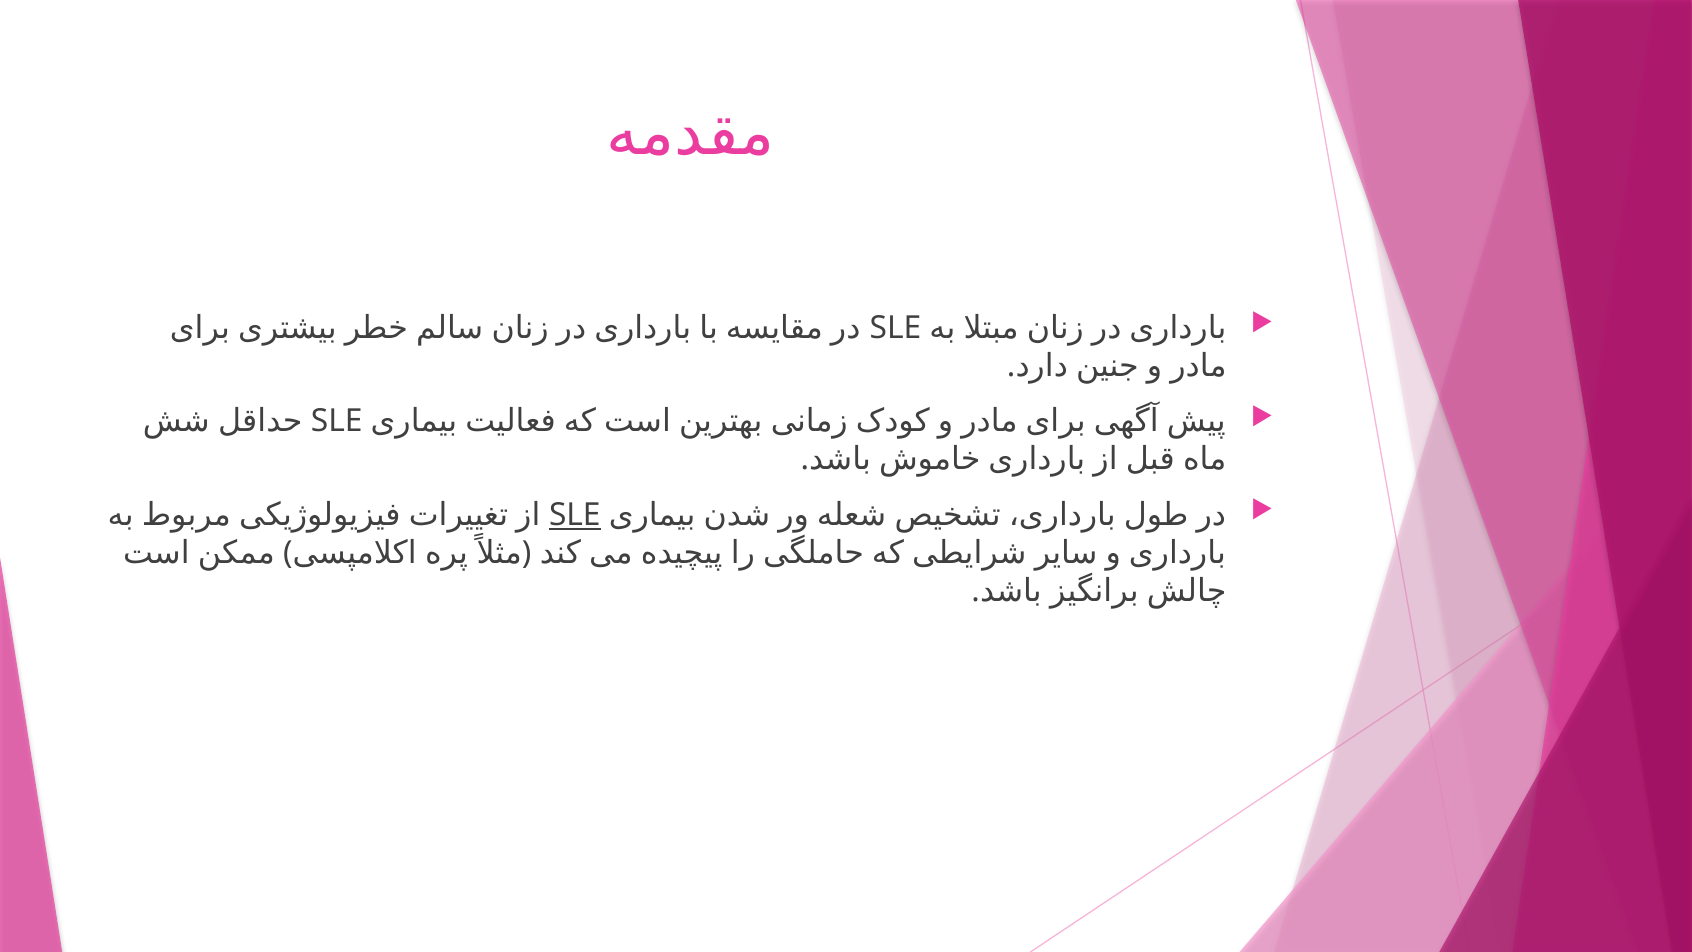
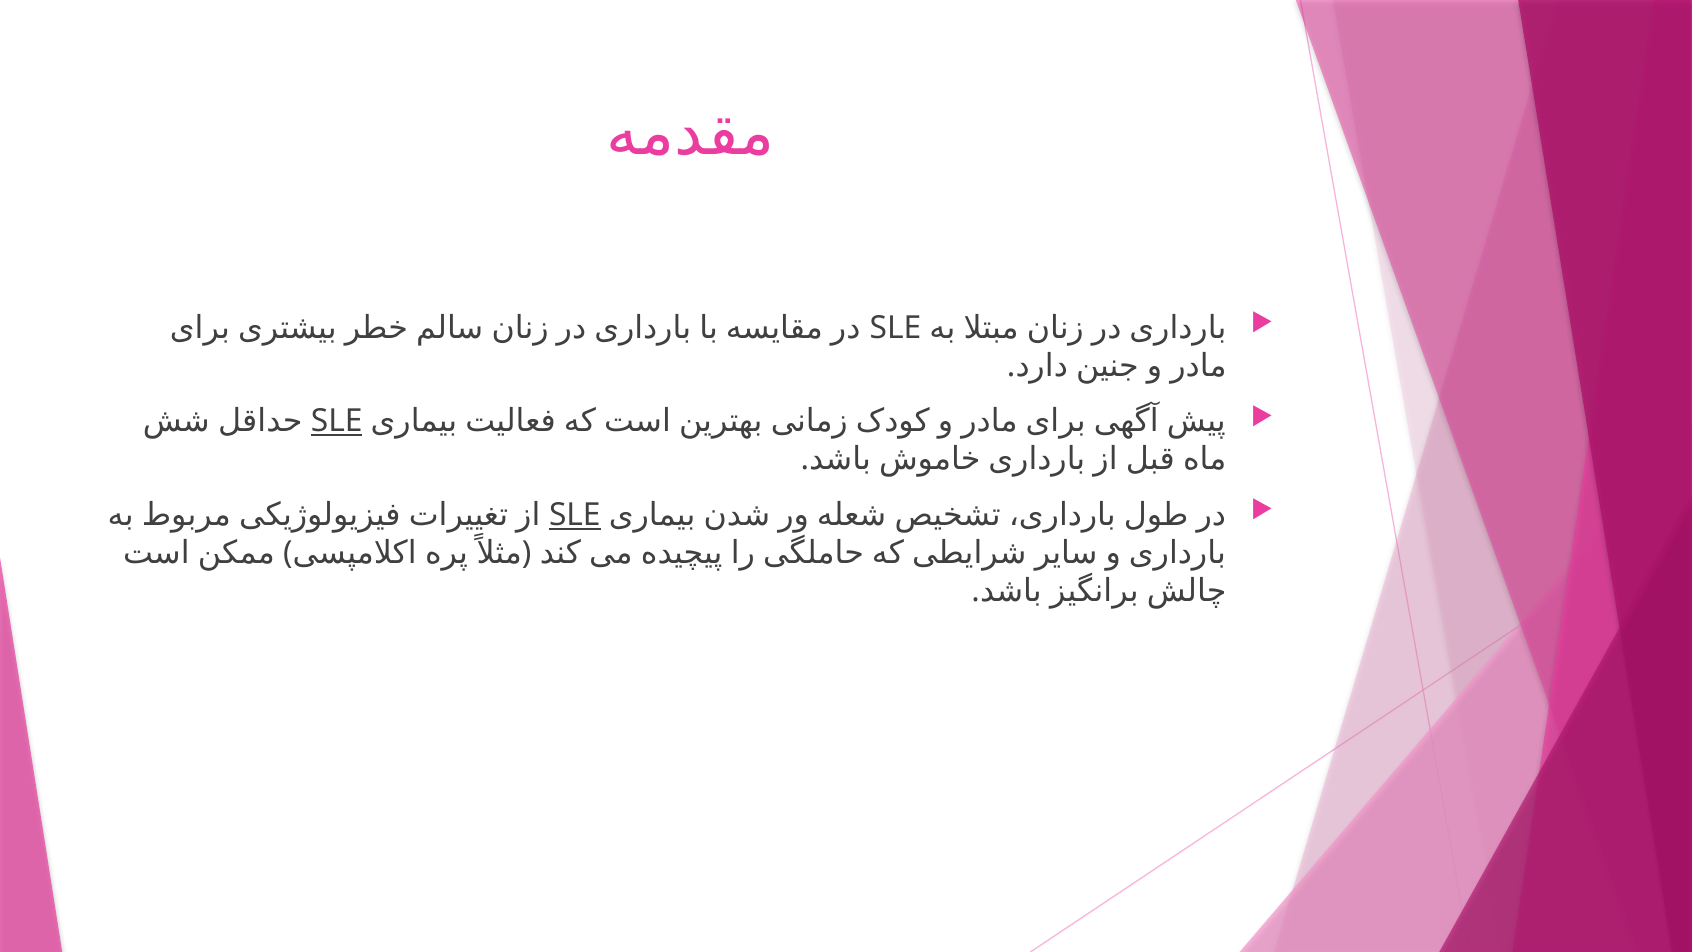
SLE underline: none -> present (337, 421)
